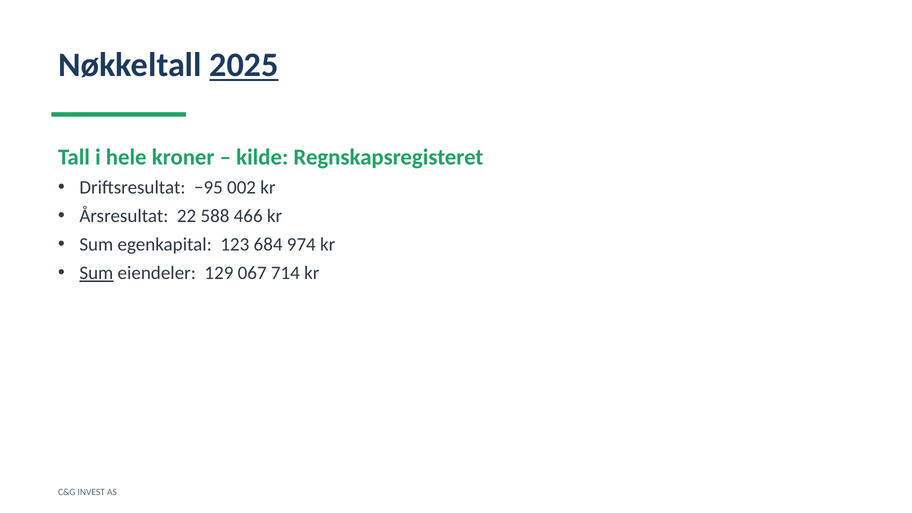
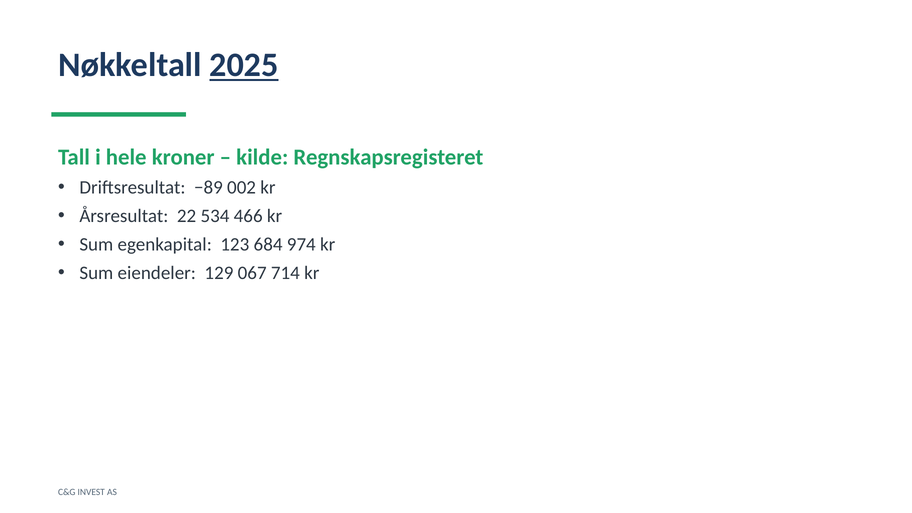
−95: −95 -> −89 (208, 188)
588: 588 -> 534 (215, 216)
Sum underline: present -> none (96, 273)
